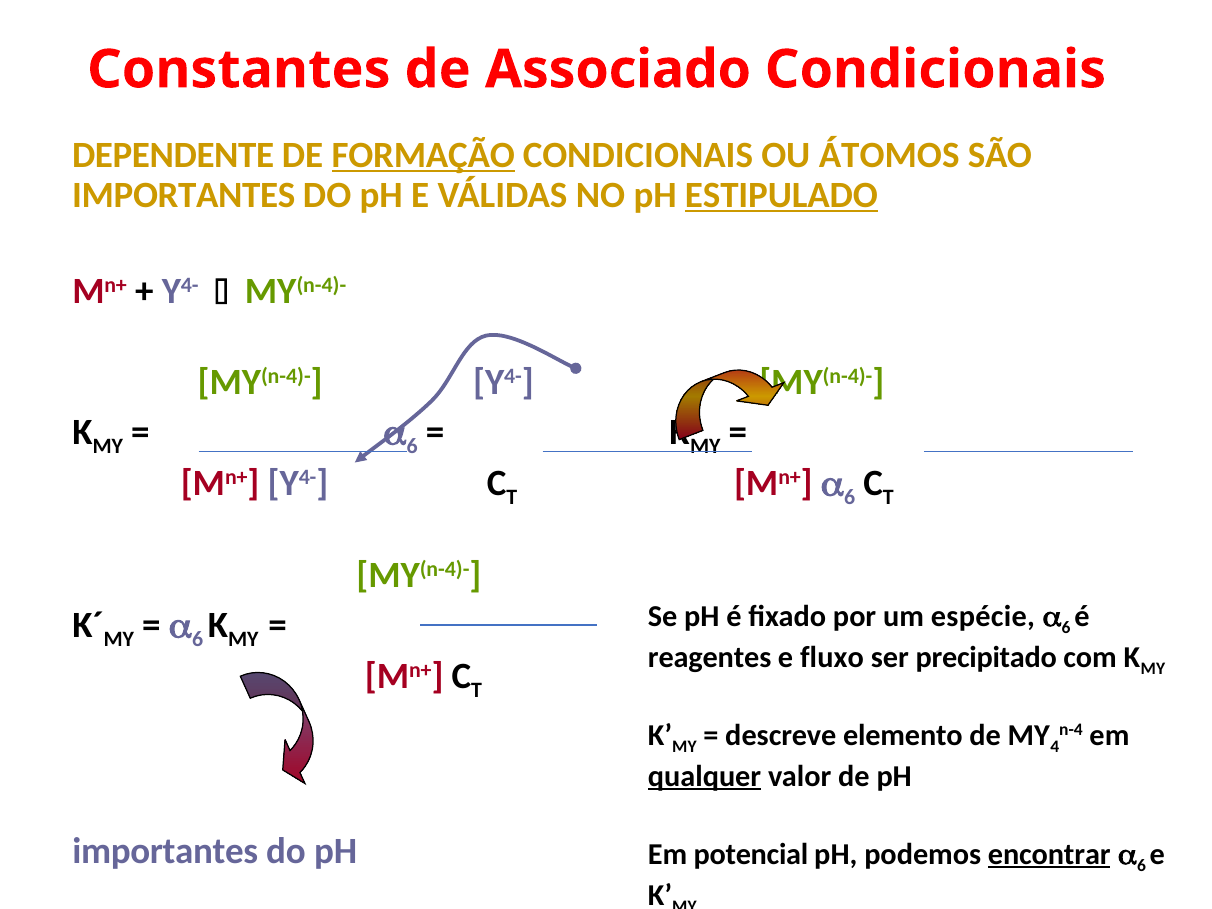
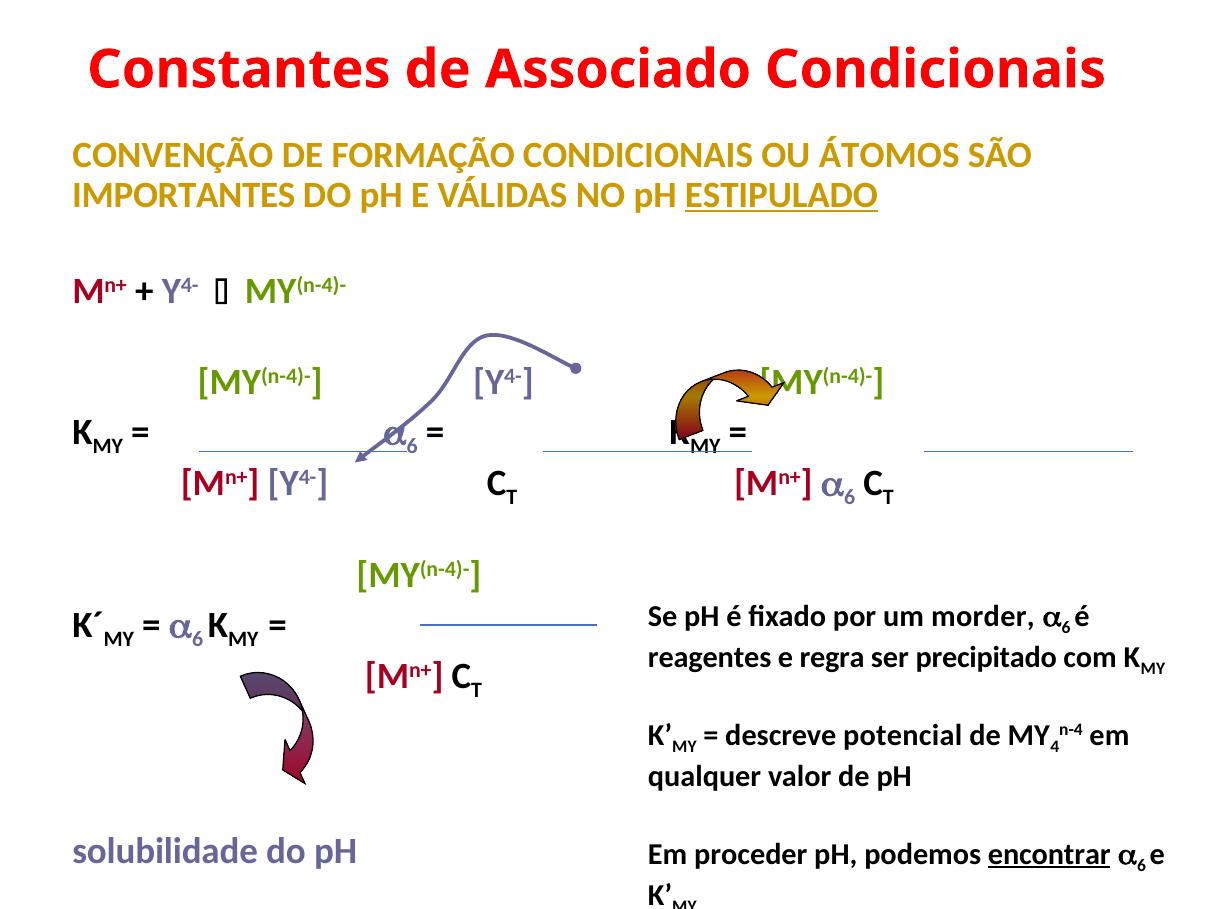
DEPENDENTE: DEPENDENTE -> CONVENÇÃO (173, 155)
FORMAÇÃO underline: present -> none (423, 155)
espécie: espécie -> morder (983, 616)
fluxo: fluxo -> regra (832, 657)
elemento: elemento -> potencial (903, 735)
qualquer underline: present -> none (705, 776)
importantes: importantes -> solubilidade (165, 851)
potencial: potencial -> proceder (751, 854)
